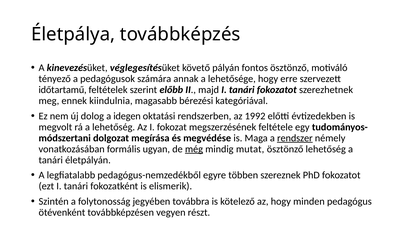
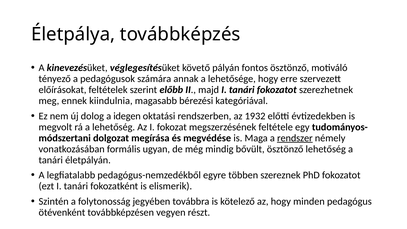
időtartamű: időtartamű -> előírásokat (63, 90)
1992: 1992 -> 1932 (255, 116)
még underline: present -> none (194, 149)
mutat: mutat -> bővült (250, 149)
